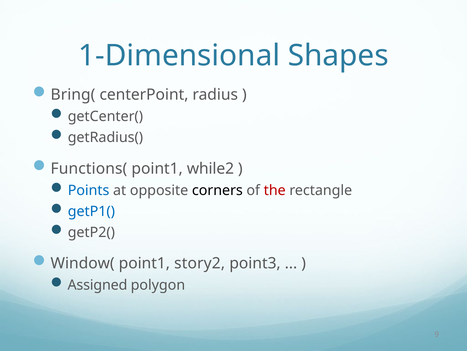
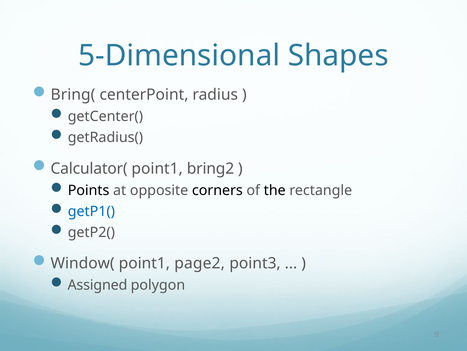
1-Dimensional: 1-Dimensional -> 5-Dimensional (179, 56)
Functions(: Functions( -> Calculator( (89, 168)
while2: while2 -> bring2 (210, 168)
Points colour: blue -> black (89, 190)
the colour: red -> black (275, 190)
story2: story2 -> page2 (200, 263)
